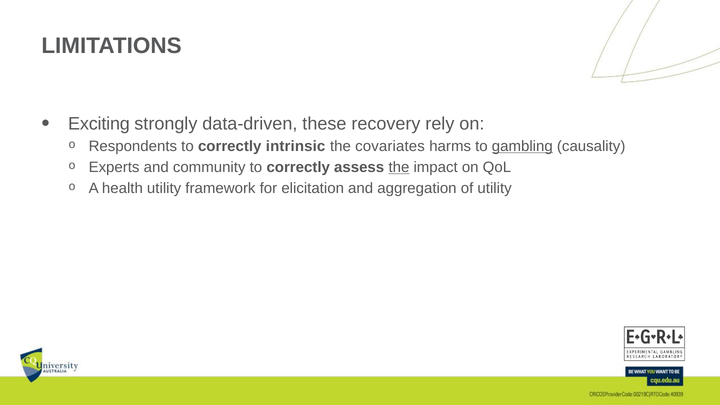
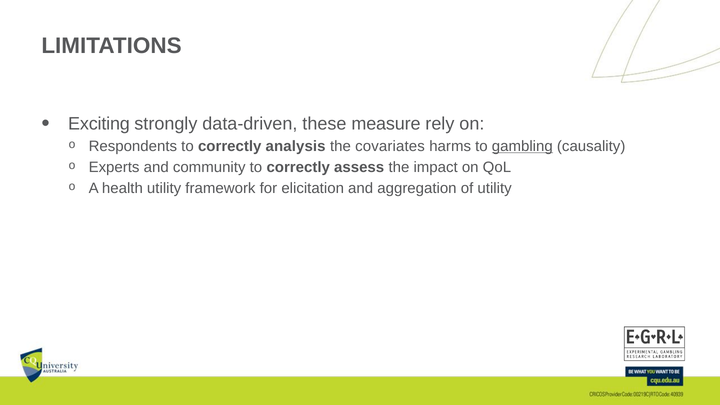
recovery: recovery -> measure (386, 124)
intrinsic: intrinsic -> analysis (296, 146)
the underline: present -> none (399, 167)
